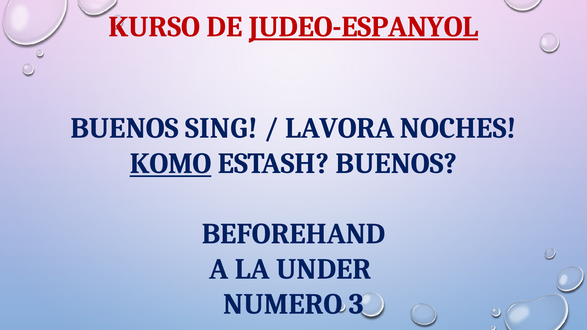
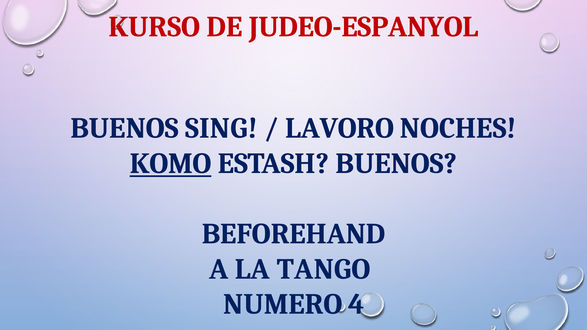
JUDEO-ESPANYOL underline: present -> none (364, 27)
LAVORA: LAVORA -> LAVORO (340, 128)
UNDER: UNDER -> TANGO (324, 269)
3: 3 -> 4 (356, 304)
